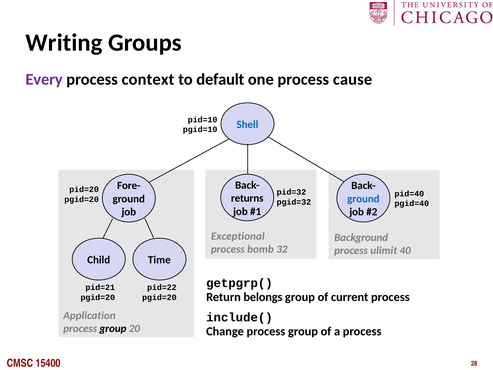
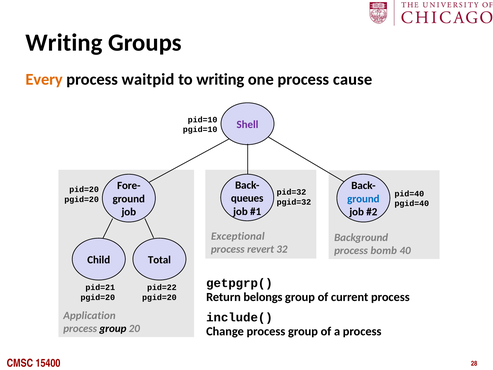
Every colour: purple -> orange (44, 79)
context: context -> waitpid (148, 79)
to default: default -> writing (220, 79)
Shell colour: blue -> purple (247, 124)
returns: returns -> queues (247, 198)
bomb: bomb -> revert (261, 249)
ulimit: ulimit -> bomb (384, 250)
Time: Time -> Total (159, 260)
